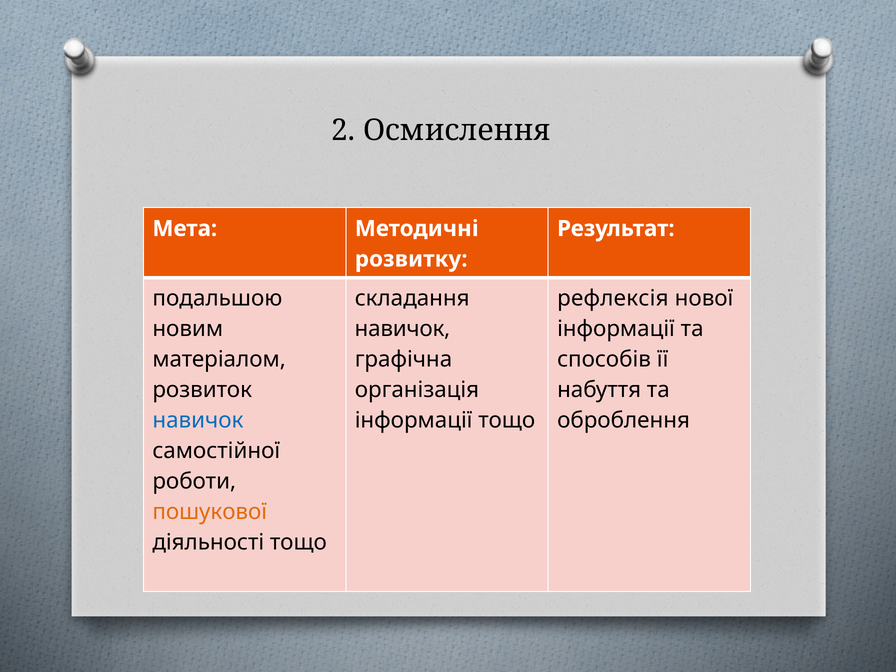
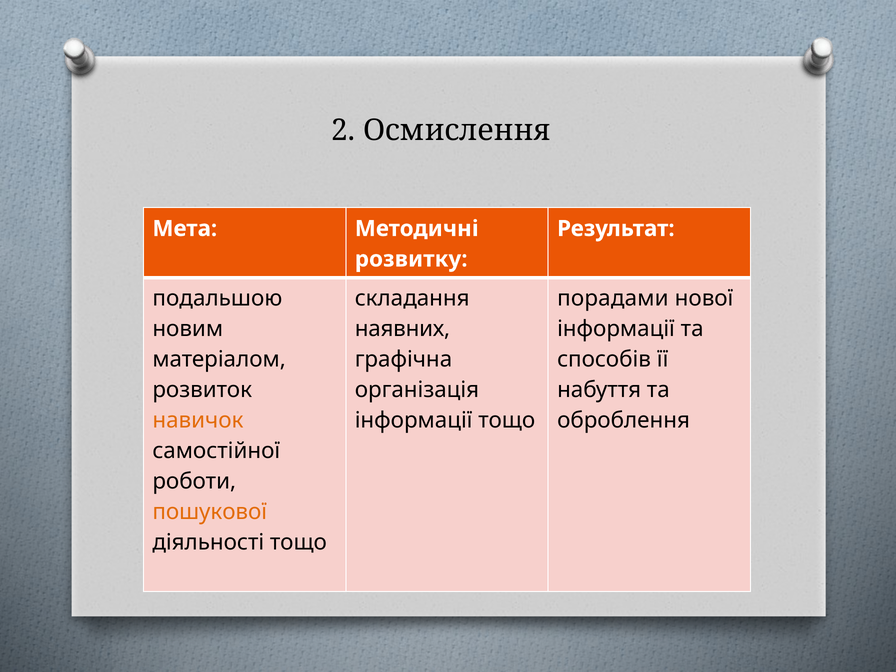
рефлексія: рефлексія -> порадами (613, 299)
навичок: навичок -> наявних (402, 329)
навичок colour: blue -> orange (198, 421)
